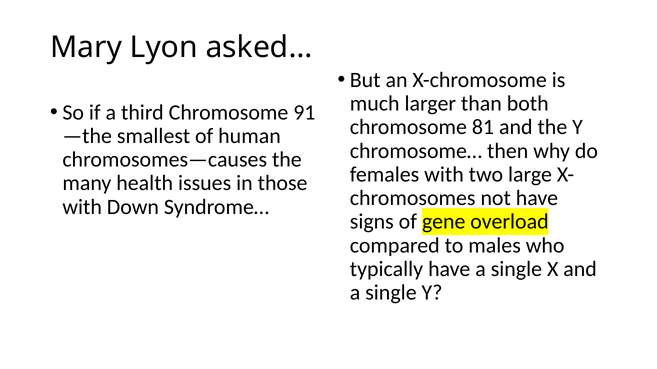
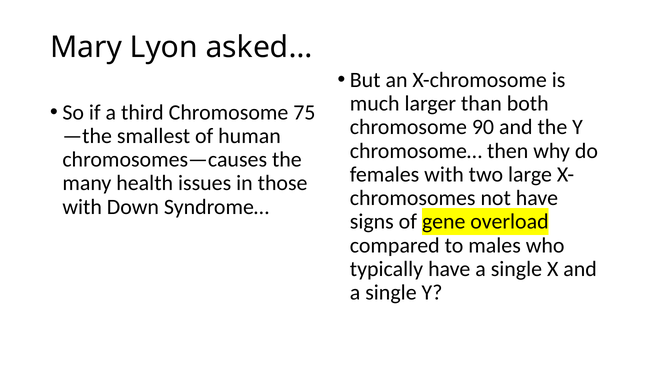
91: 91 -> 75 (304, 113)
81: 81 -> 90 (483, 127)
